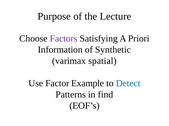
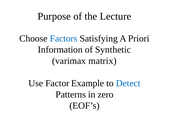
Factors colour: purple -> blue (64, 39)
spatial: spatial -> matrix (102, 61)
find: find -> zero (106, 95)
